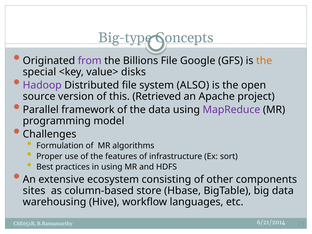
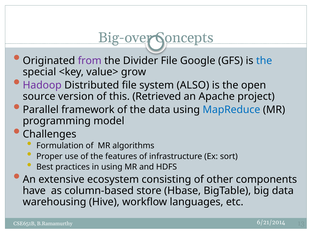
Big-type: Big-type -> Big-over (125, 38)
Billions: Billions -> Divider (141, 61)
the colour: orange -> blue (264, 61)
disks: disks -> grow (134, 72)
MapReduce colour: purple -> blue (231, 110)
sites: sites -> have (34, 191)
